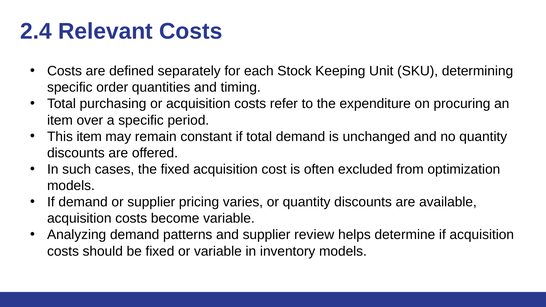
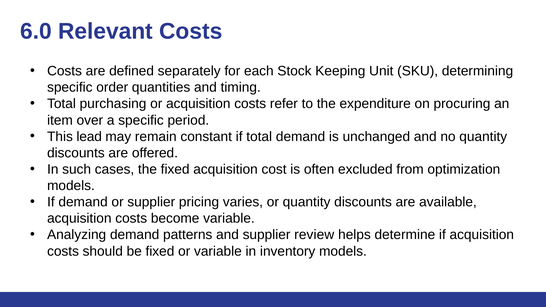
2.4: 2.4 -> 6.0 (36, 32)
This item: item -> lead (89, 137)
